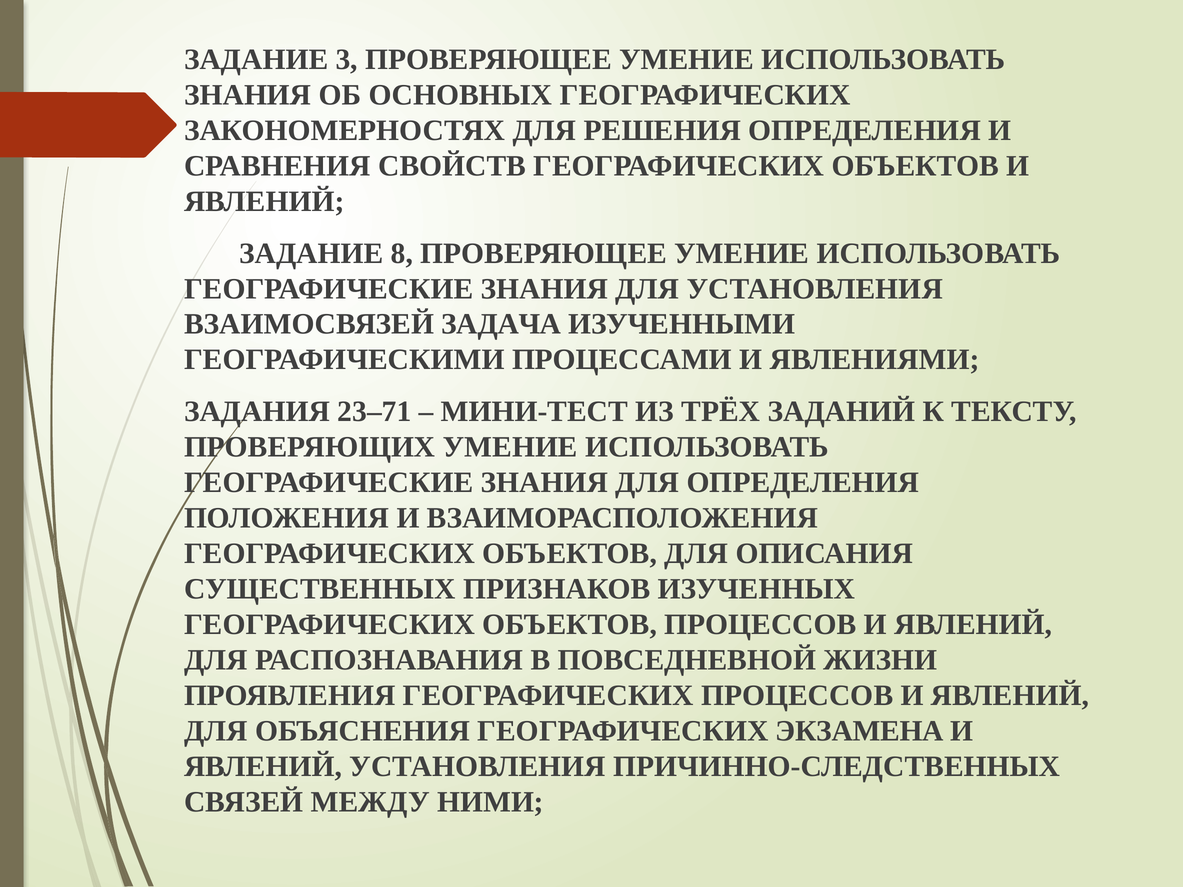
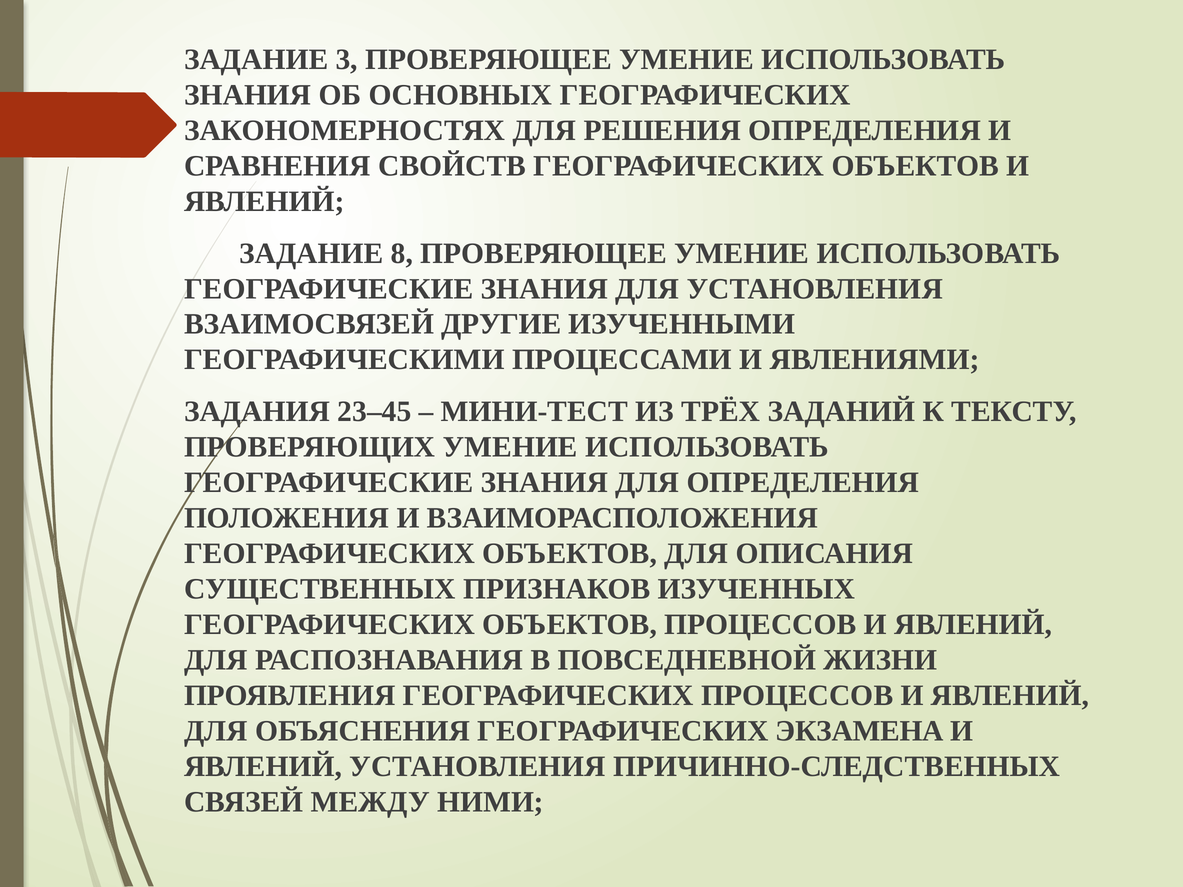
ЗАДАЧА: ЗАДАЧА -> ДРУГИЕ (501, 324)
23–71: 23–71 -> 23–45 (374, 412)
